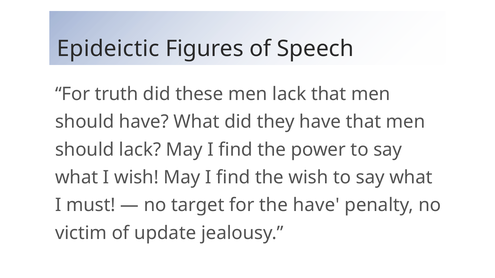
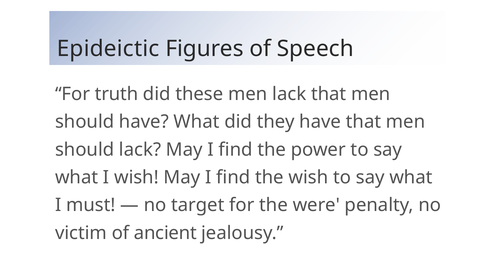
the have: have -> were (316, 205)
update: update -> ancient (165, 233)
